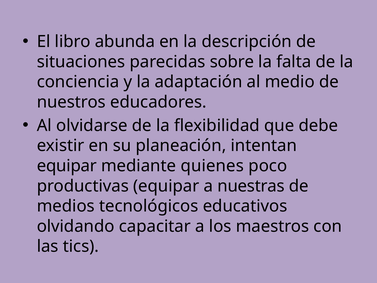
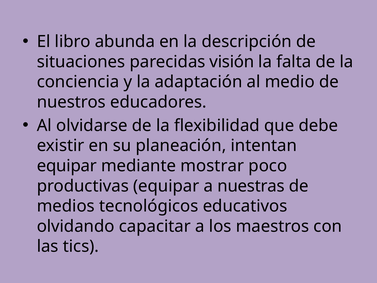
sobre: sobre -> visión (232, 62)
quienes: quienes -> mostrar (212, 166)
